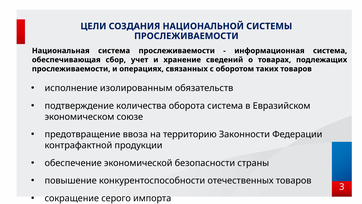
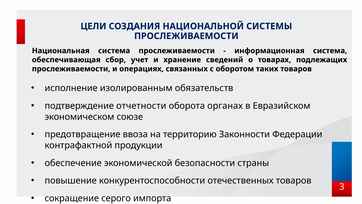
количества: количества -> отчетности (141, 106)
оборота система: система -> органах (225, 106)
